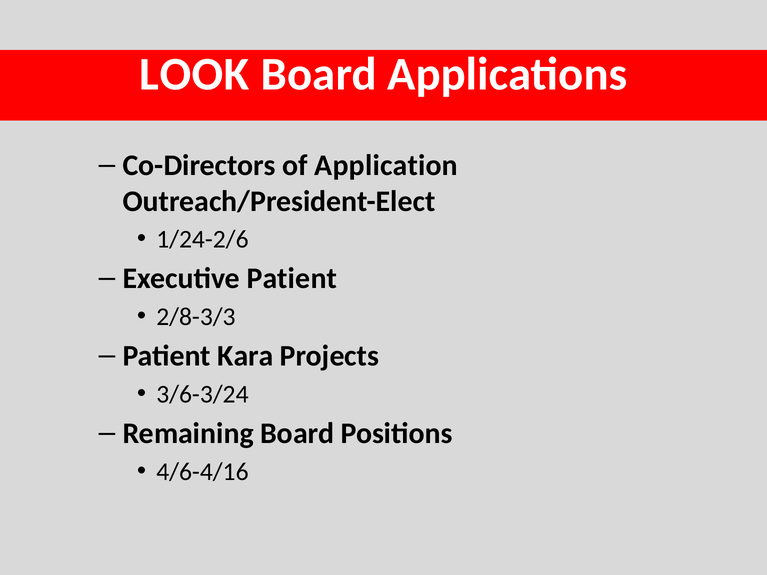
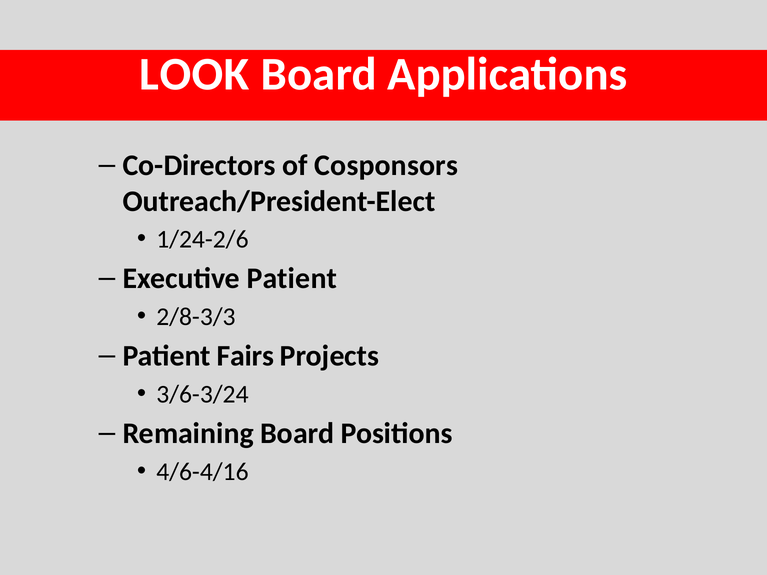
Application: Application -> Cosponsors (386, 166)
Kara: Kara -> Fairs (245, 356)
